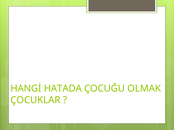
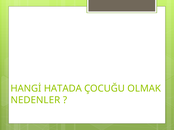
ÇOCUKLAR: ÇOCUKLAR -> NEDENLER (35, 100)
